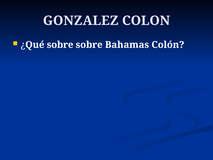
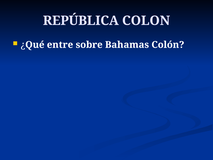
GONZALEZ: GONZALEZ -> REPÚBLICA (81, 21)
¿Qué sobre: sobre -> entre (60, 45)
